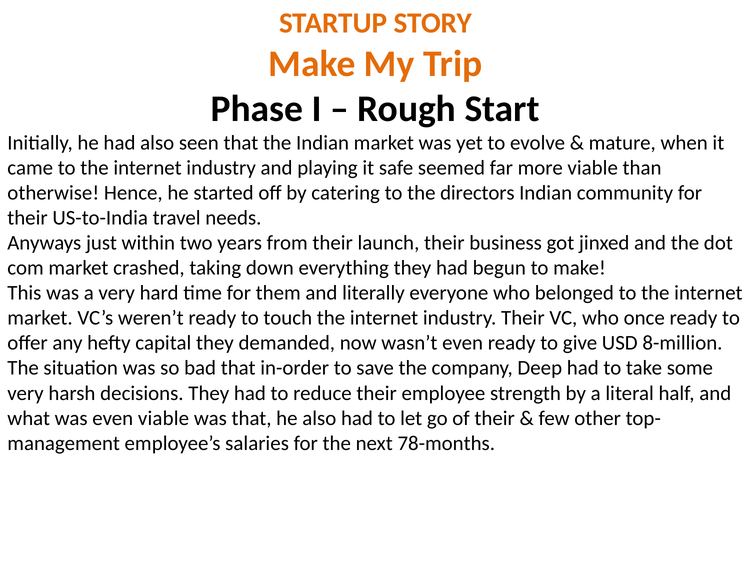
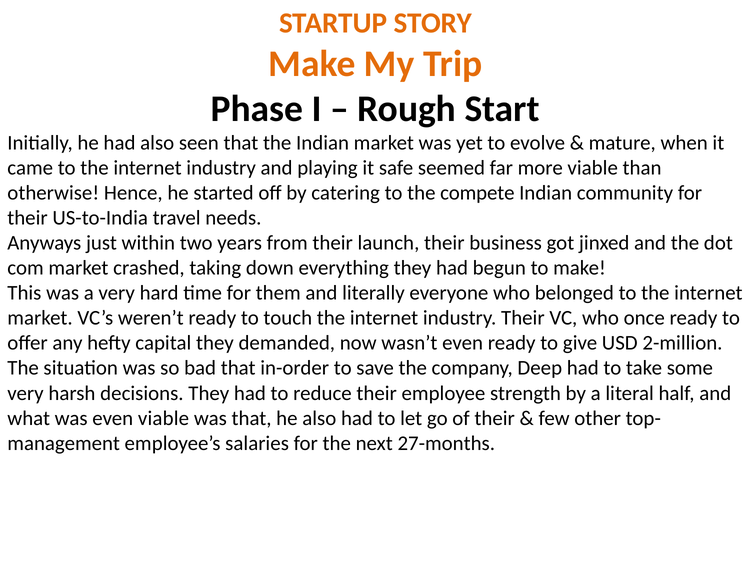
directors: directors -> compete (477, 193)
8-million: 8-million -> 2-million (682, 343)
78-months: 78-months -> 27-months (446, 443)
